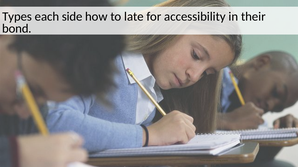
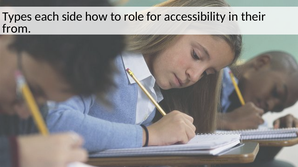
late: late -> role (134, 16)
bond: bond -> from (17, 29)
